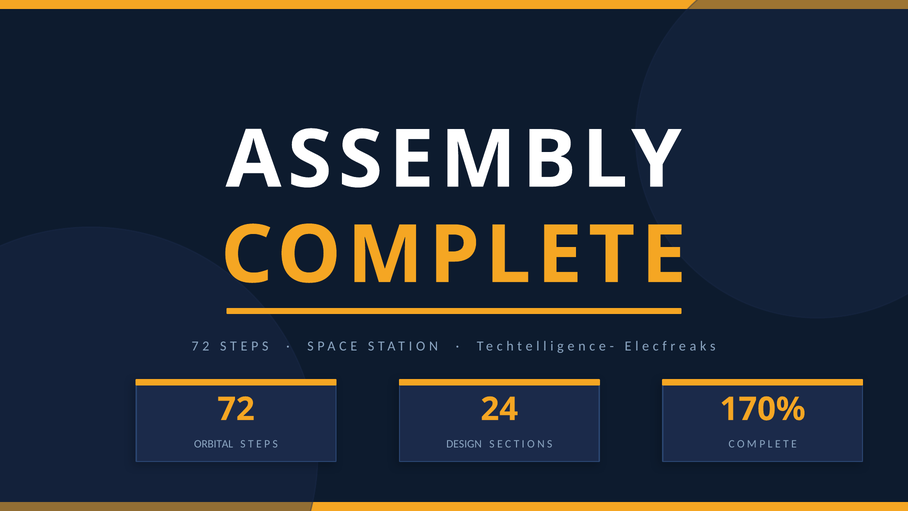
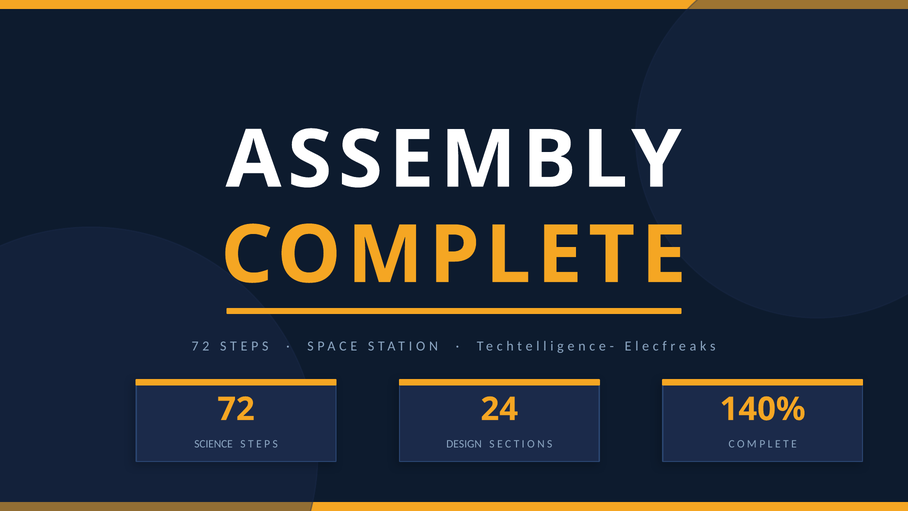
170%: 170% -> 140% (763, 409)
ORBITAL: ORBITAL -> SCIENCE (214, 444)
